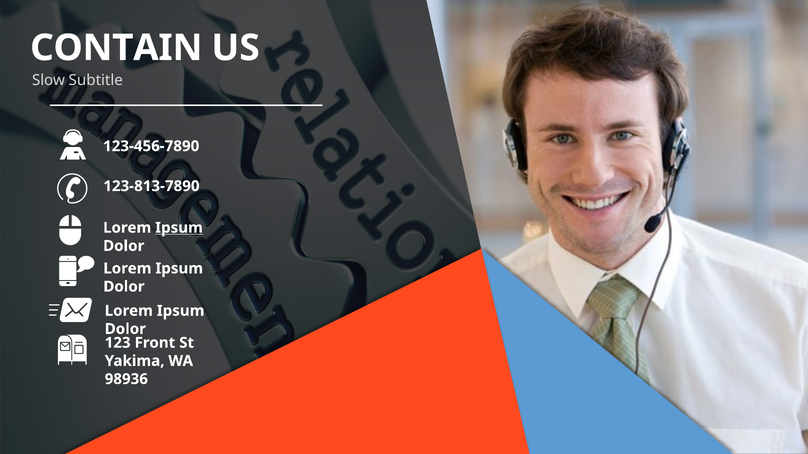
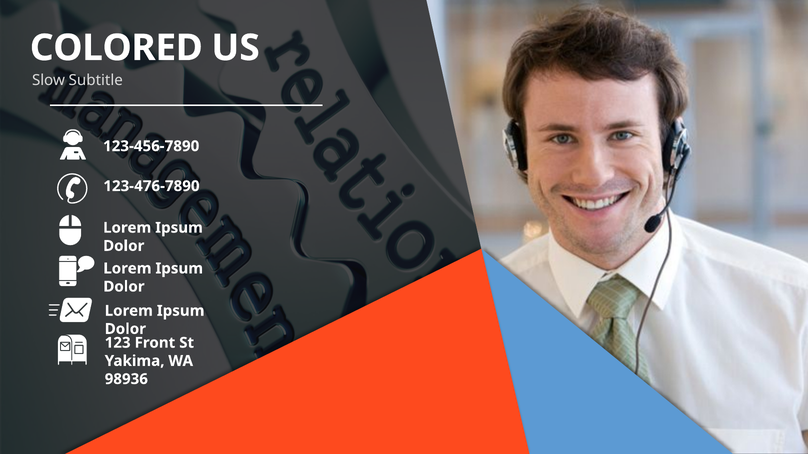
CONTAIN: CONTAIN -> COLORED (116, 48)
123-813-7890: 123-813-7890 -> 123-476-7890 (151, 186)
Ipsum underline: present -> none (179, 228)
